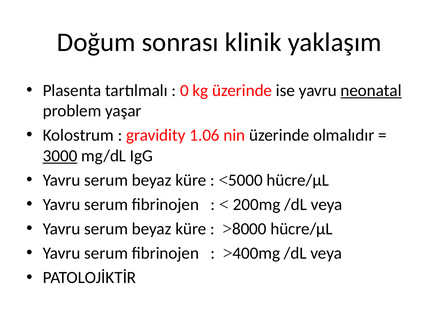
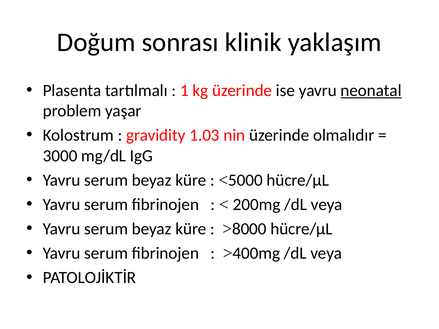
0: 0 -> 1 (184, 90)
1.06: 1.06 -> 1.03 (205, 135)
3000 underline: present -> none (60, 156)
